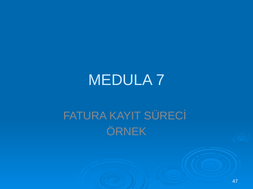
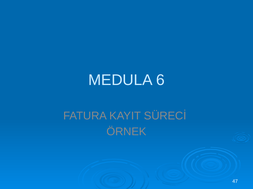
7: 7 -> 6 (160, 80)
